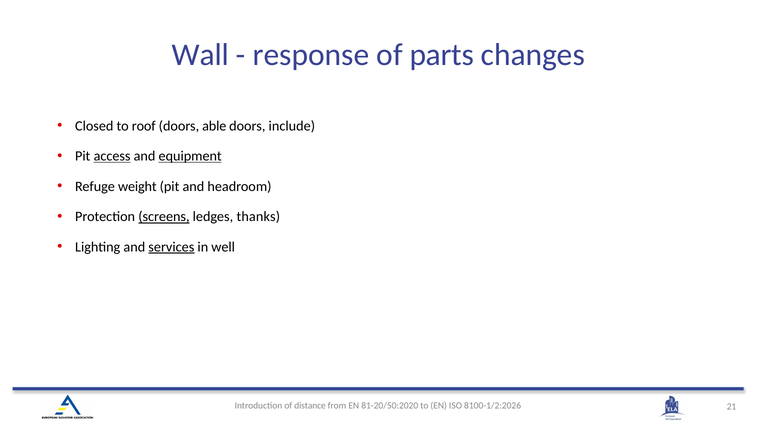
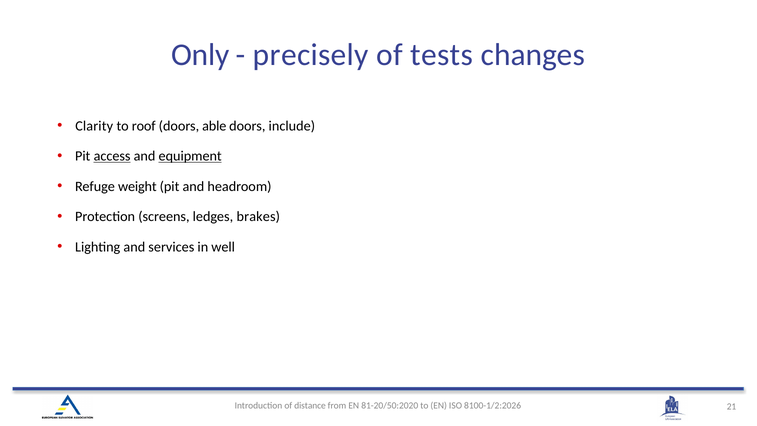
Wall: Wall -> Only (200, 55)
response: response -> precisely (311, 55)
parts: parts -> tests (442, 55)
Closed: Closed -> Clarity (94, 126)
screens underline: present -> none (164, 217)
thanks: thanks -> brakes (258, 217)
services underline: present -> none (171, 247)
